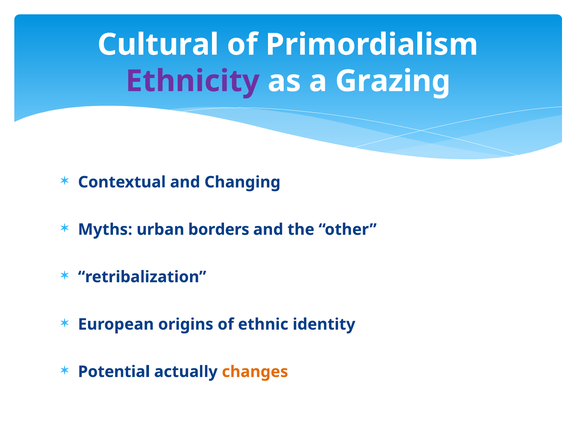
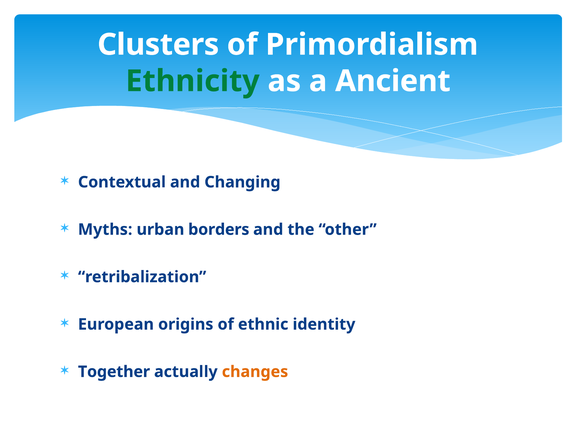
Cultural: Cultural -> Clusters (158, 45)
Ethnicity colour: purple -> green (193, 81)
Grazing: Grazing -> Ancient (393, 81)
Potential: Potential -> Together (114, 372)
